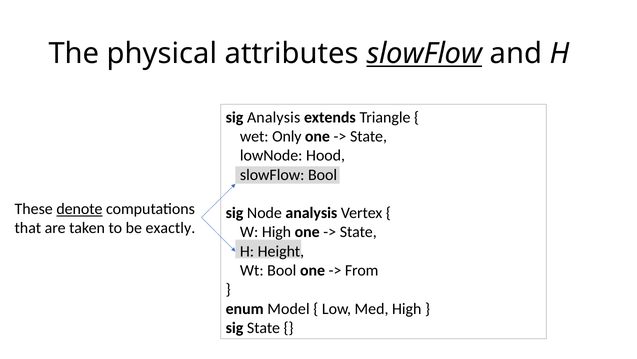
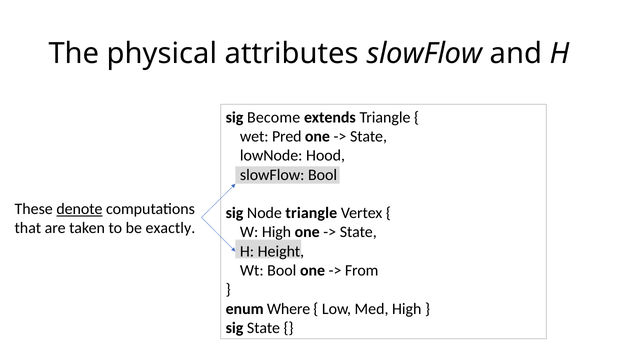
slowFlow underline: present -> none (424, 54)
sig Analysis: Analysis -> Become (274, 117)
Only: Only -> Pred (287, 136)
Node analysis: analysis -> triangle (311, 213)
Model: Model -> Where (289, 308)
